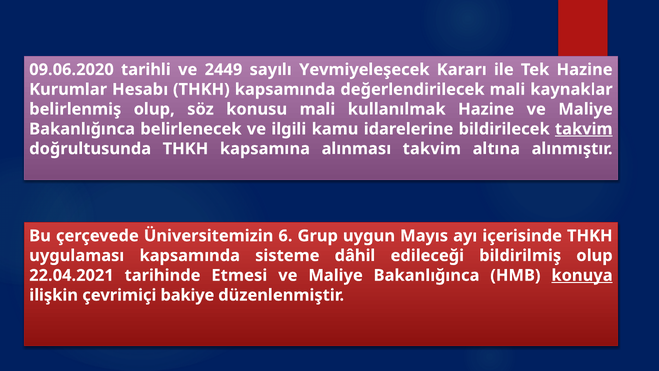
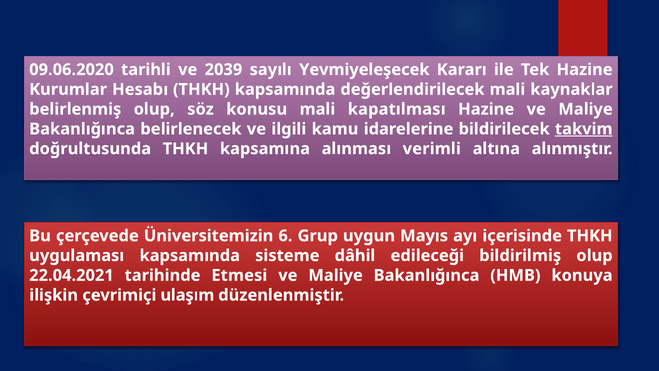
2449: 2449 -> 2039 (223, 70)
kullanılmak: kullanılmak -> kapatılması (397, 109)
alınması takvim: takvim -> verimli (432, 149)
konuya underline: present -> none (582, 275)
bakiye: bakiye -> ulaşım (187, 295)
